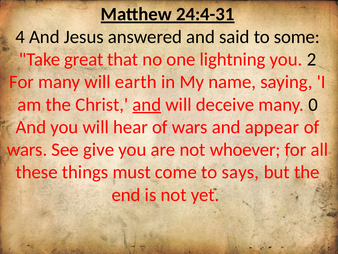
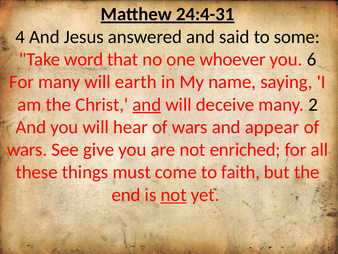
great: great -> word (84, 59)
lightning: lightning -> whoever (233, 59)
2: 2 -> 6 (312, 59)
0: 0 -> 2 (313, 104)
whoever: whoever -> enriched (245, 149)
says: says -> faith (241, 172)
not underline: none -> present (174, 194)
